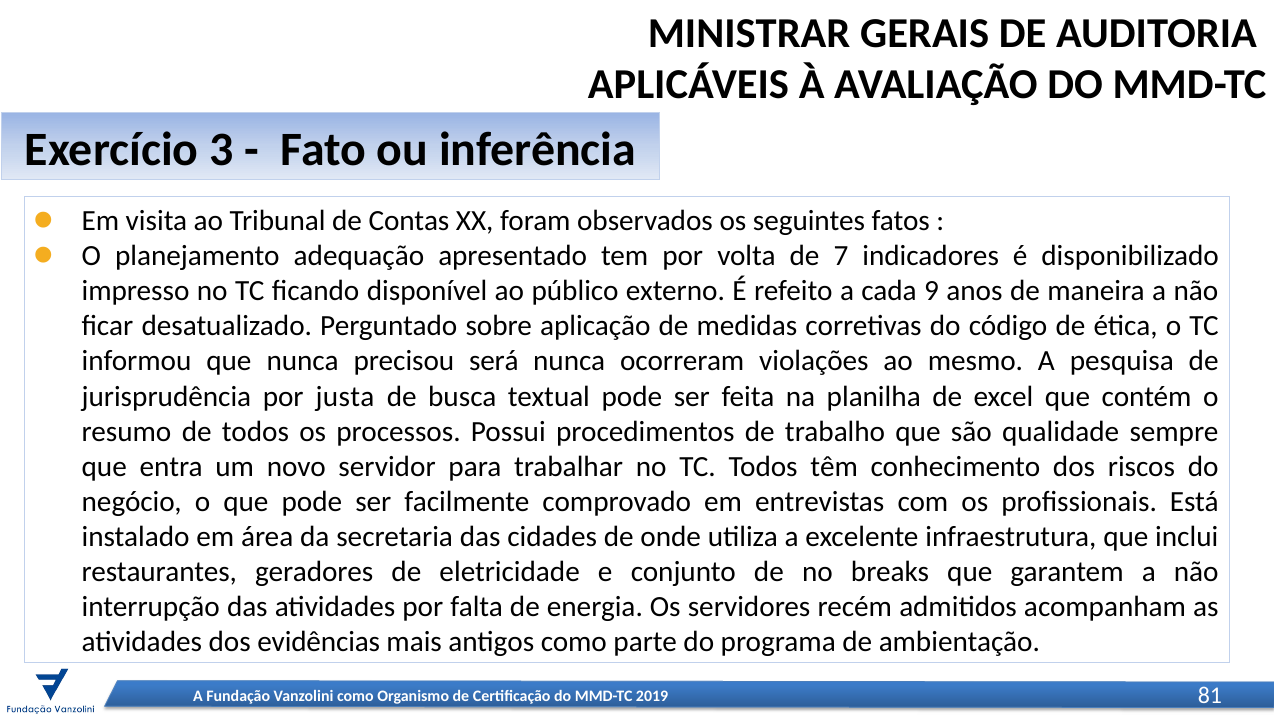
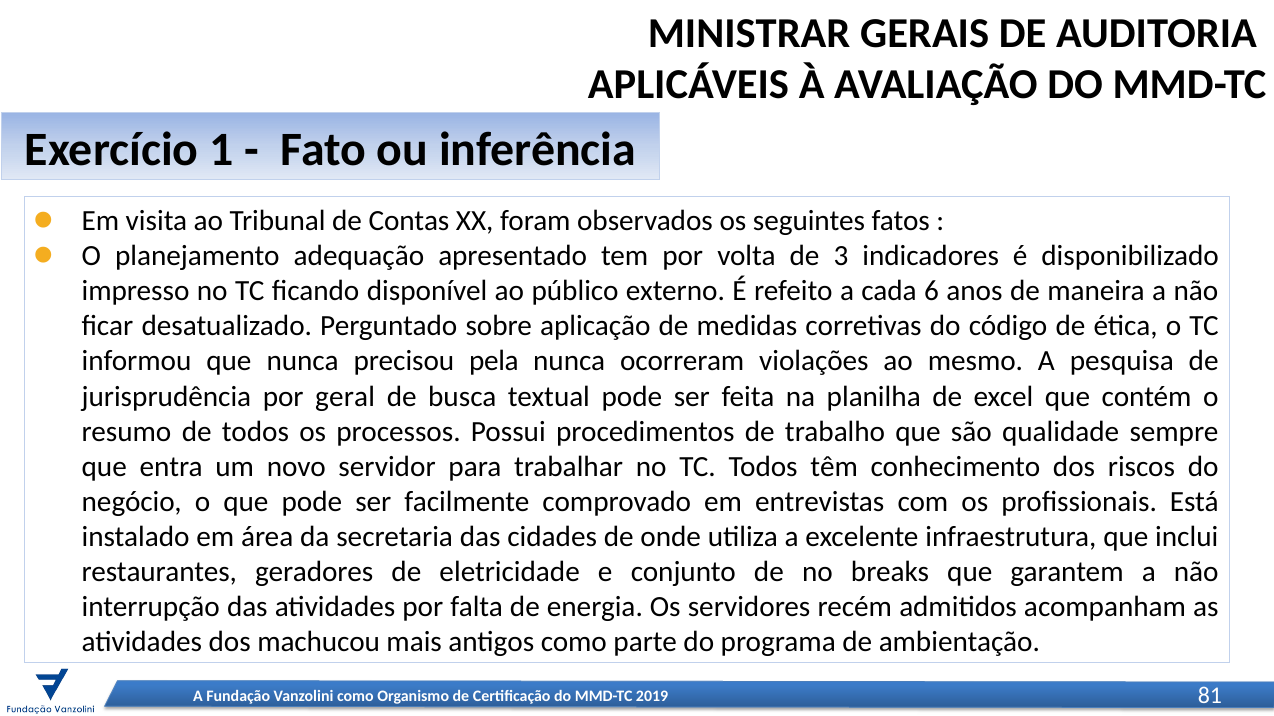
3: 3 -> 1 (221, 150)
7: 7 -> 3 (841, 256)
9: 9 -> 6 (932, 291)
será: será -> pela (494, 361)
justa: justa -> geral (345, 396)
evidências: evidências -> machucou (319, 642)
